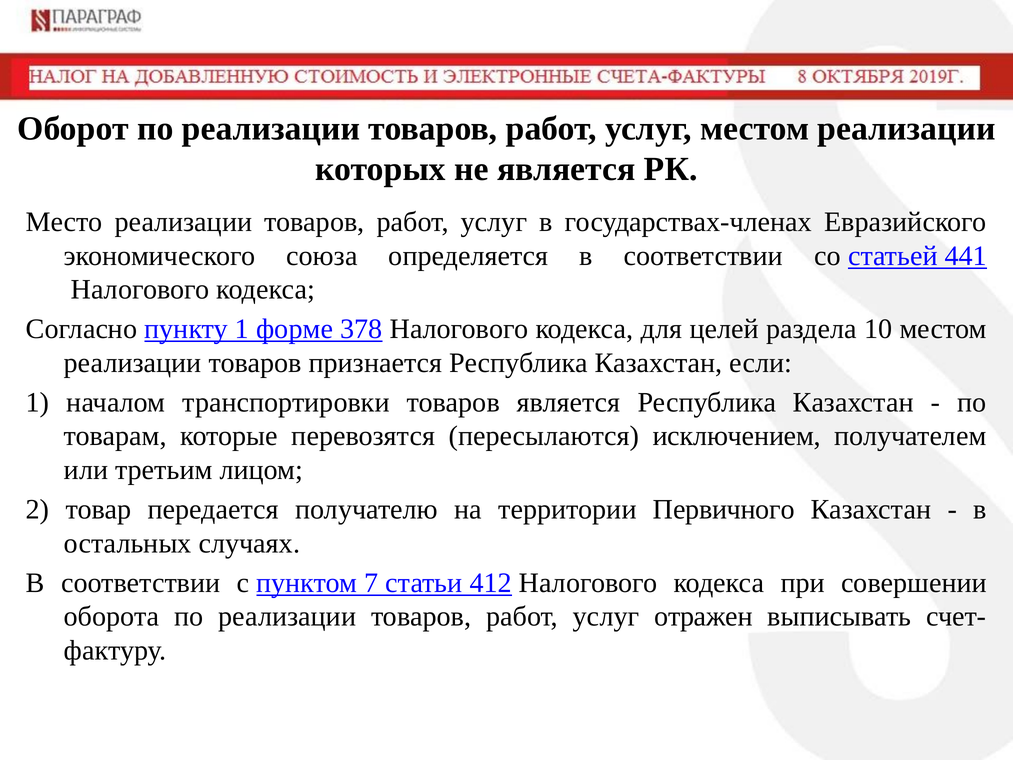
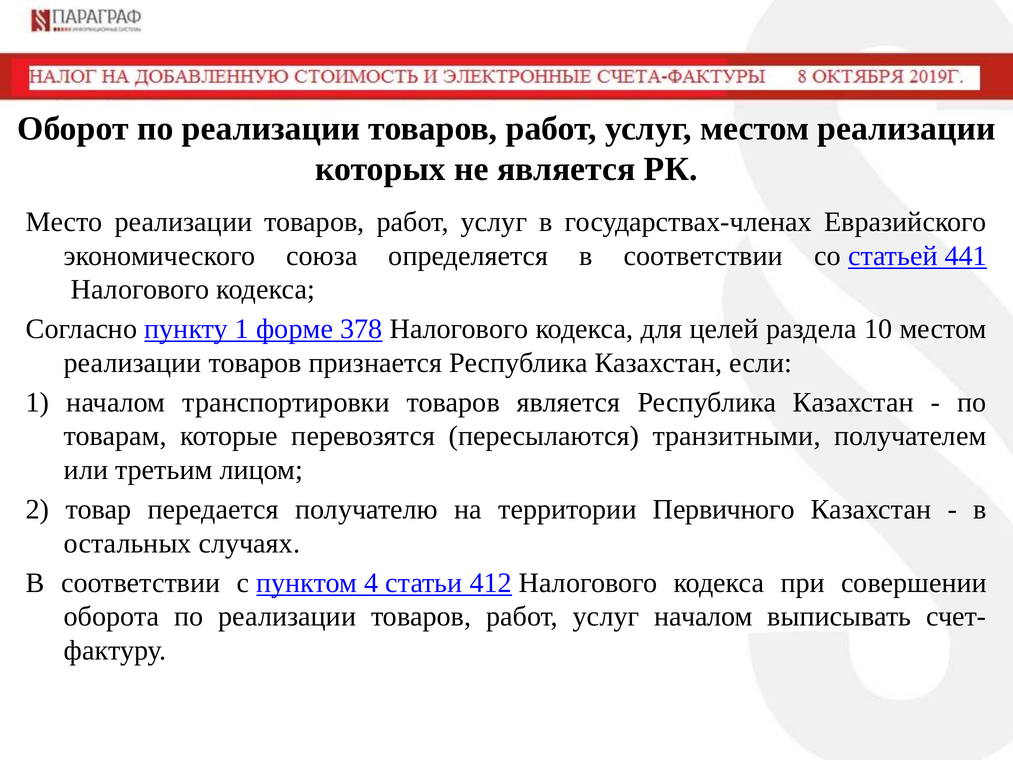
исключением: исключением -> транзитными (737, 436)
7: 7 -> 4 (371, 583)
услуг отражен: отражен -> началом (703, 616)
